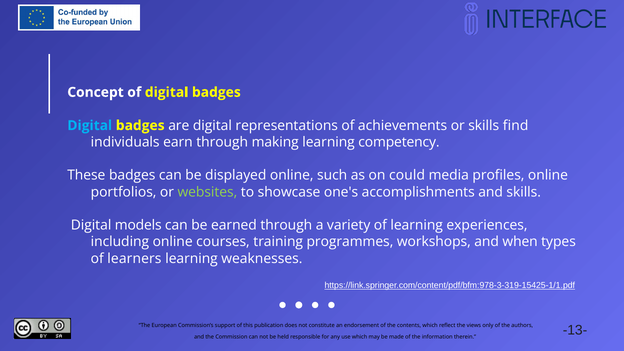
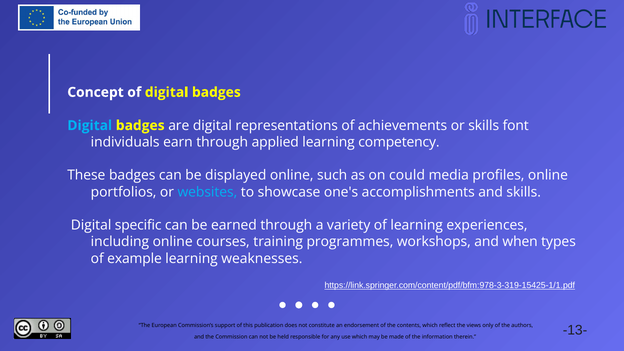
find: find -> font (516, 126)
making: making -> applied (275, 142)
websites colour: light green -> light blue (207, 192)
models: models -> specific (138, 225)
learners: learners -> example (135, 259)
